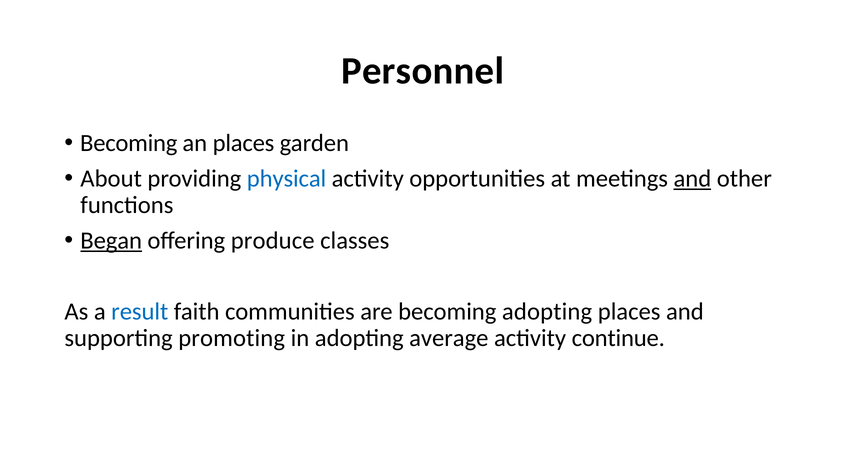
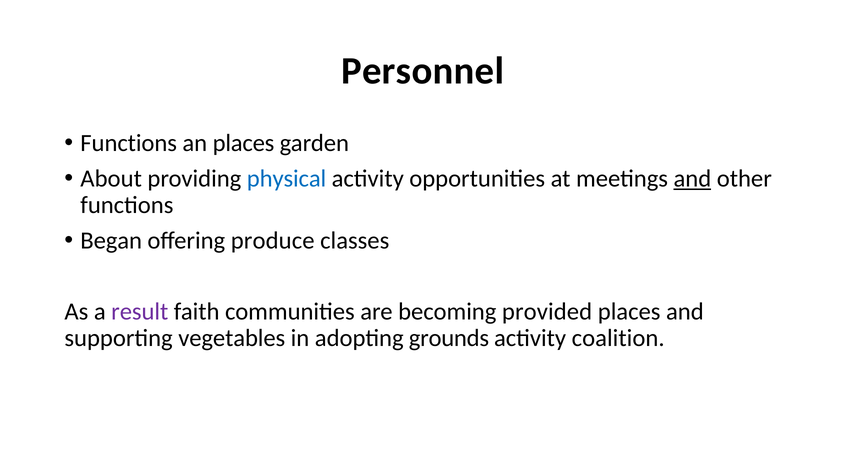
Becoming: Becoming -> Functions (129, 143)
Began underline: present -> none (111, 241)
result colour: blue -> purple (140, 312)
becoming adopting: adopting -> provided (547, 312)
promoting: promoting -> vegetables (232, 338)
average: average -> grounds (449, 338)
continue: continue -> coalition (618, 338)
